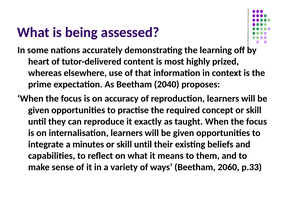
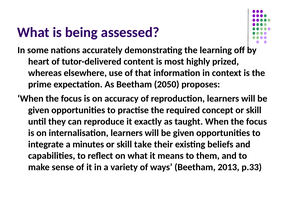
2040: 2040 -> 2050 (167, 84)
until: until -> take (143, 144)
2060: 2060 -> 2013 (229, 167)
